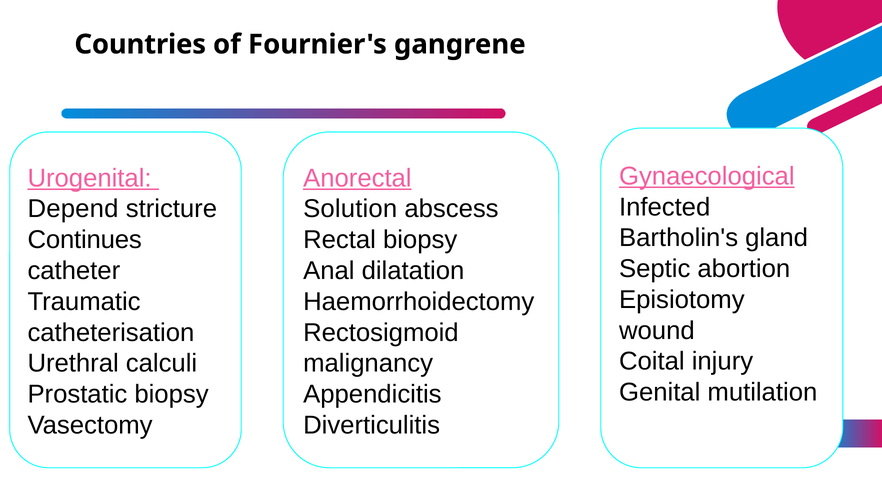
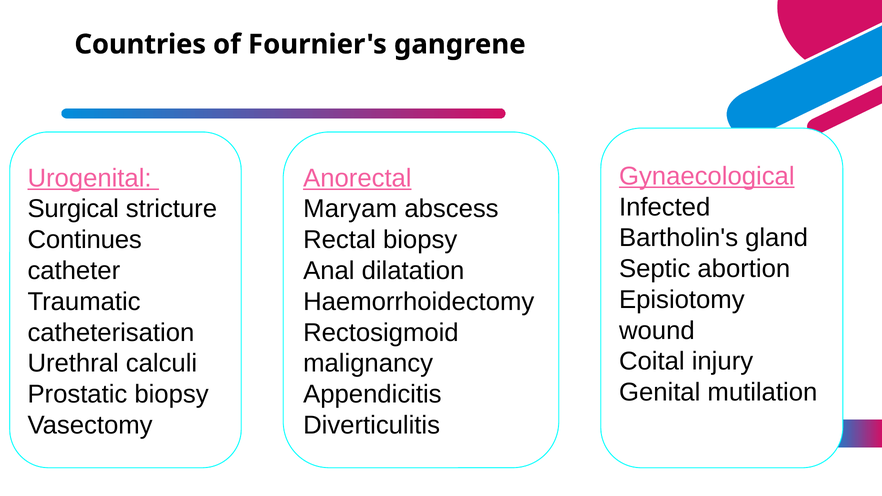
Depend: Depend -> Surgical (73, 209)
Solution: Solution -> Maryam (350, 209)
